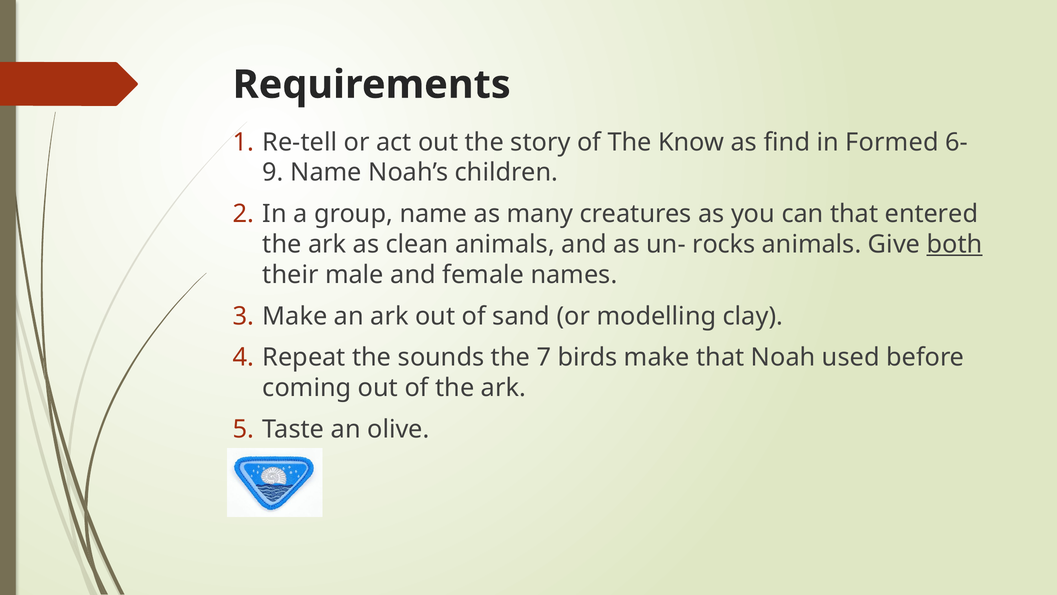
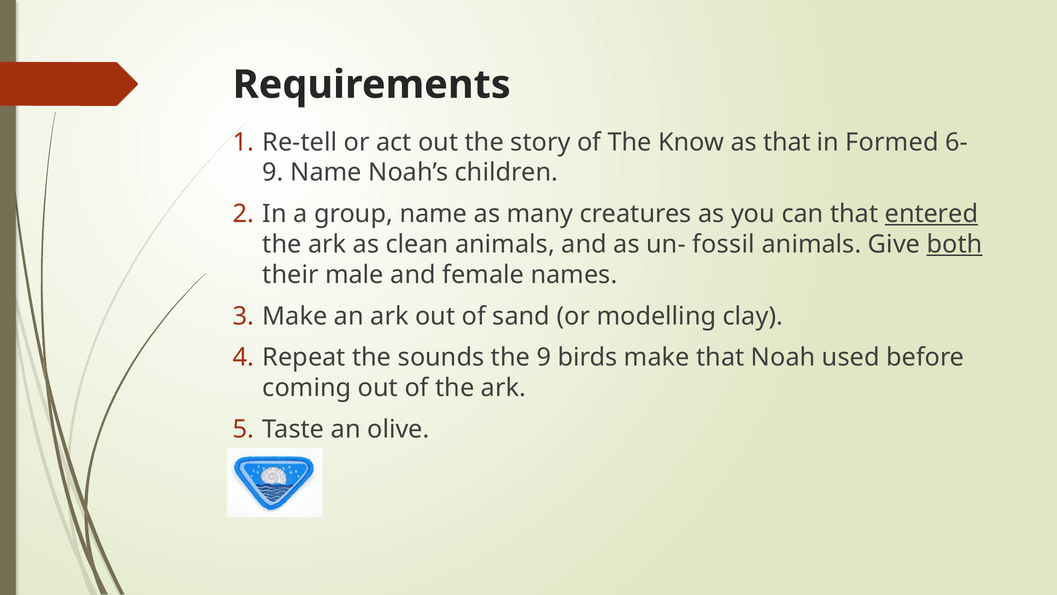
as find: find -> that (787, 142)
entered underline: none -> present (931, 214)
rocks: rocks -> fossil (724, 244)
the 7: 7 -> 9 (544, 357)
